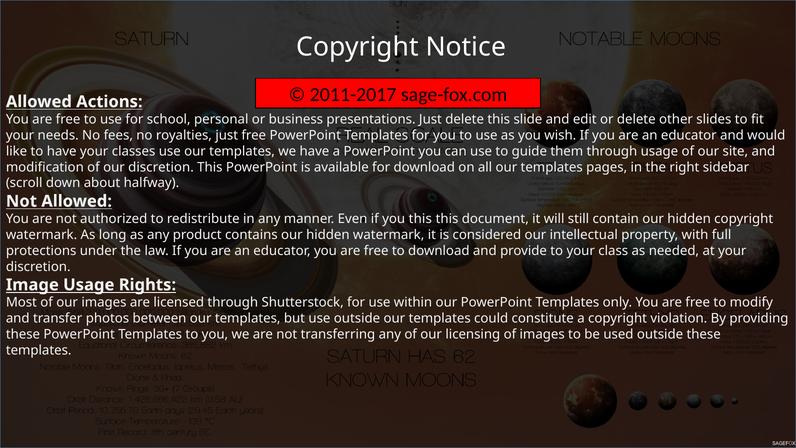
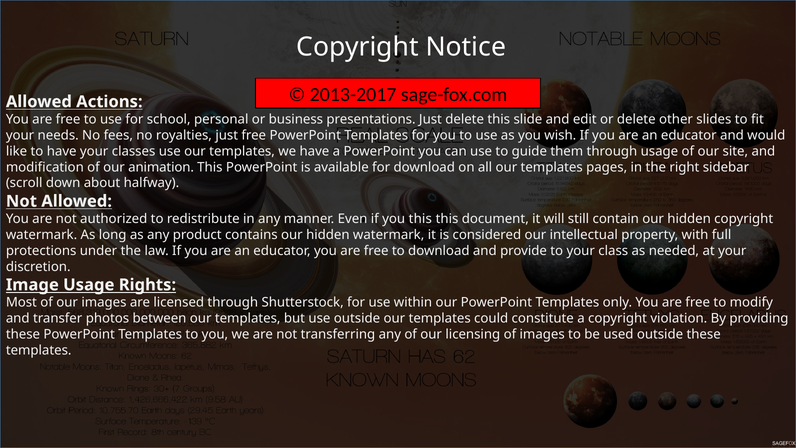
2011-2017: 2011-2017 -> 2013-2017 (353, 94)
our discretion: discretion -> animation (161, 167)
